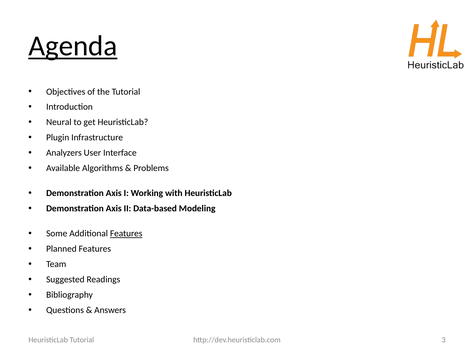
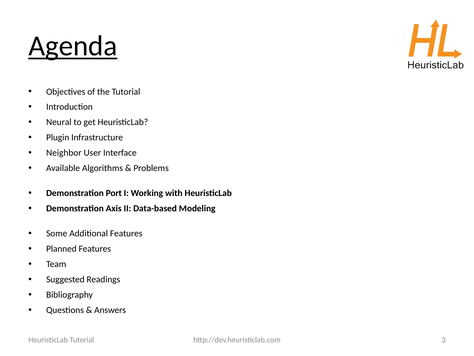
Analyzers: Analyzers -> Neighbor (64, 153)
Axis: Axis -> Port (114, 193)
Features underline: present -> none (126, 233)
